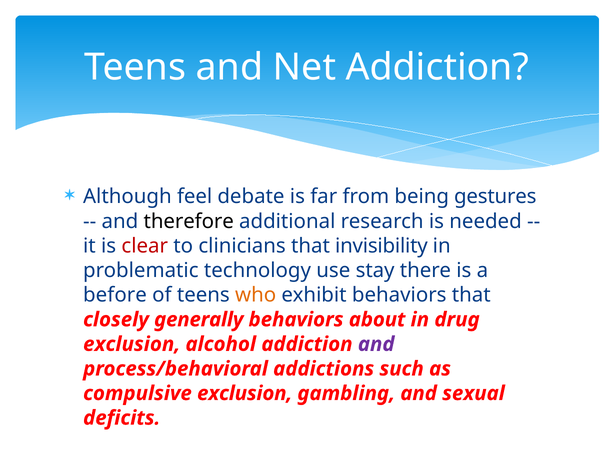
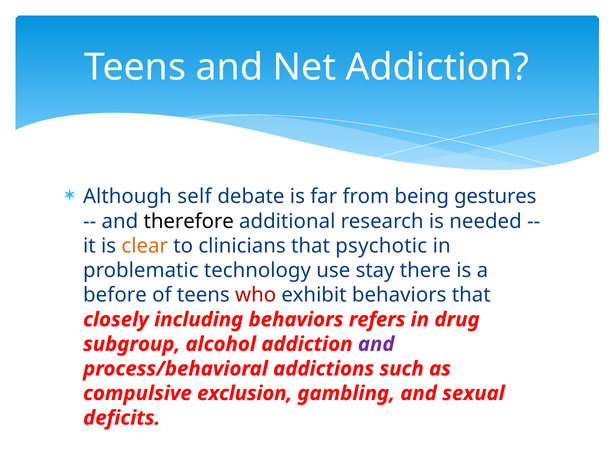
feel: feel -> self (194, 196)
clear colour: red -> orange (145, 246)
invisibility: invisibility -> psychotic (381, 246)
who colour: orange -> red (256, 295)
generally: generally -> including (199, 319)
about: about -> refers (377, 319)
exclusion: exclusion -> subgroup (132, 344)
